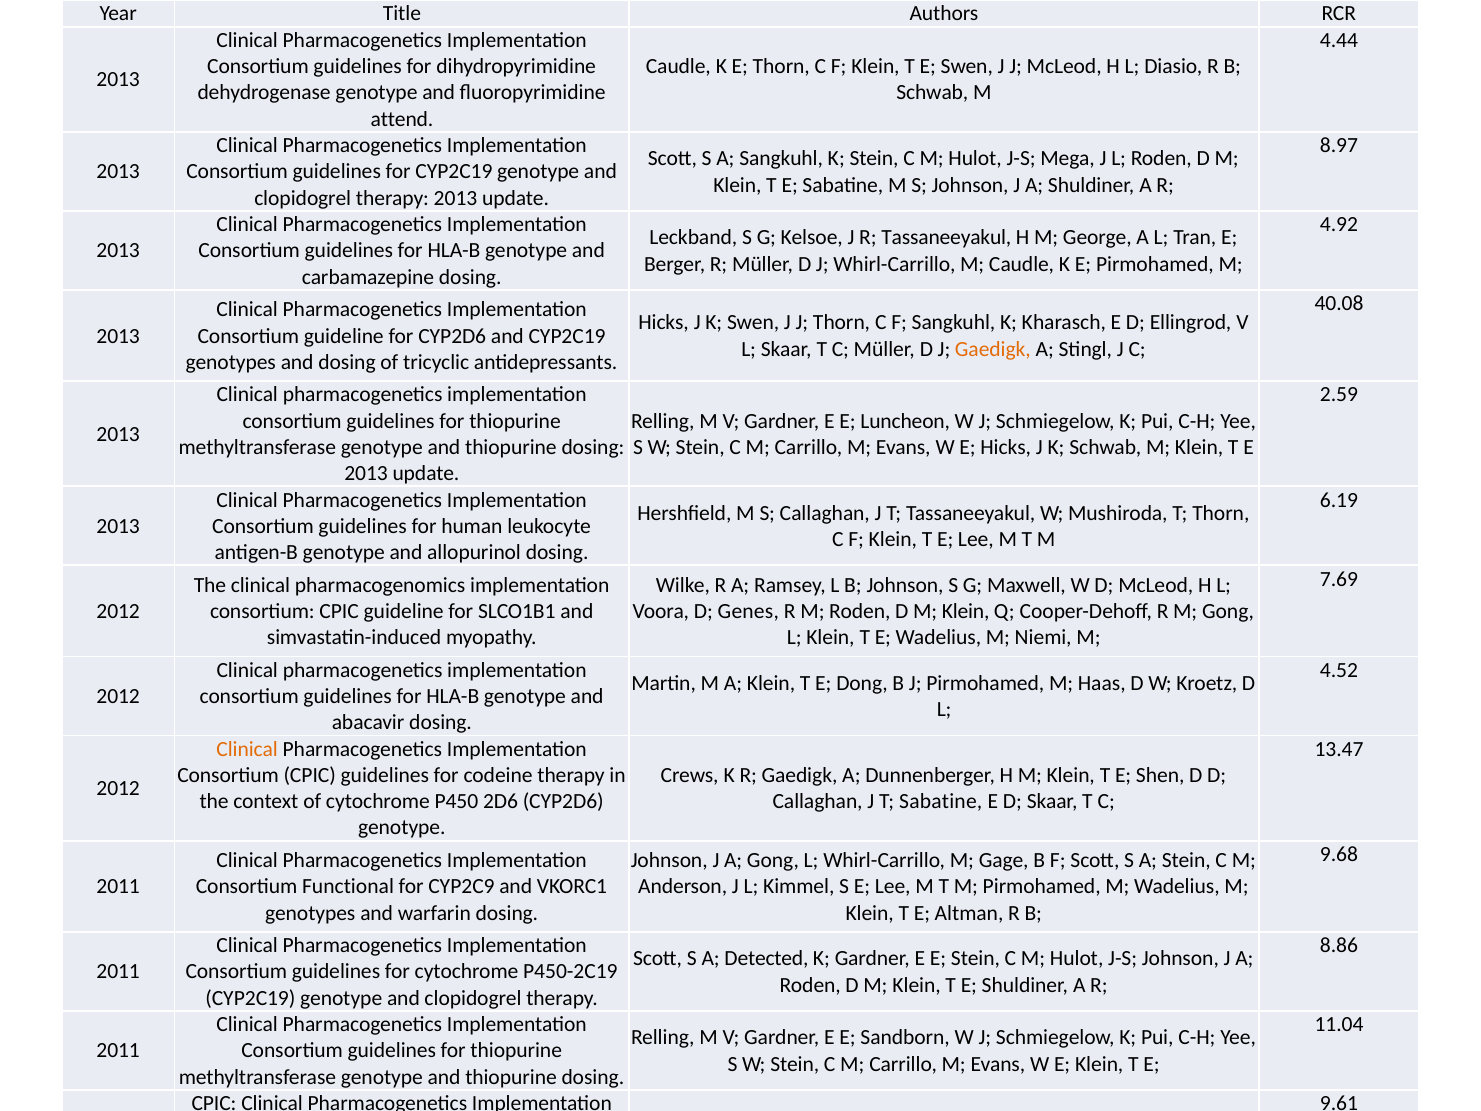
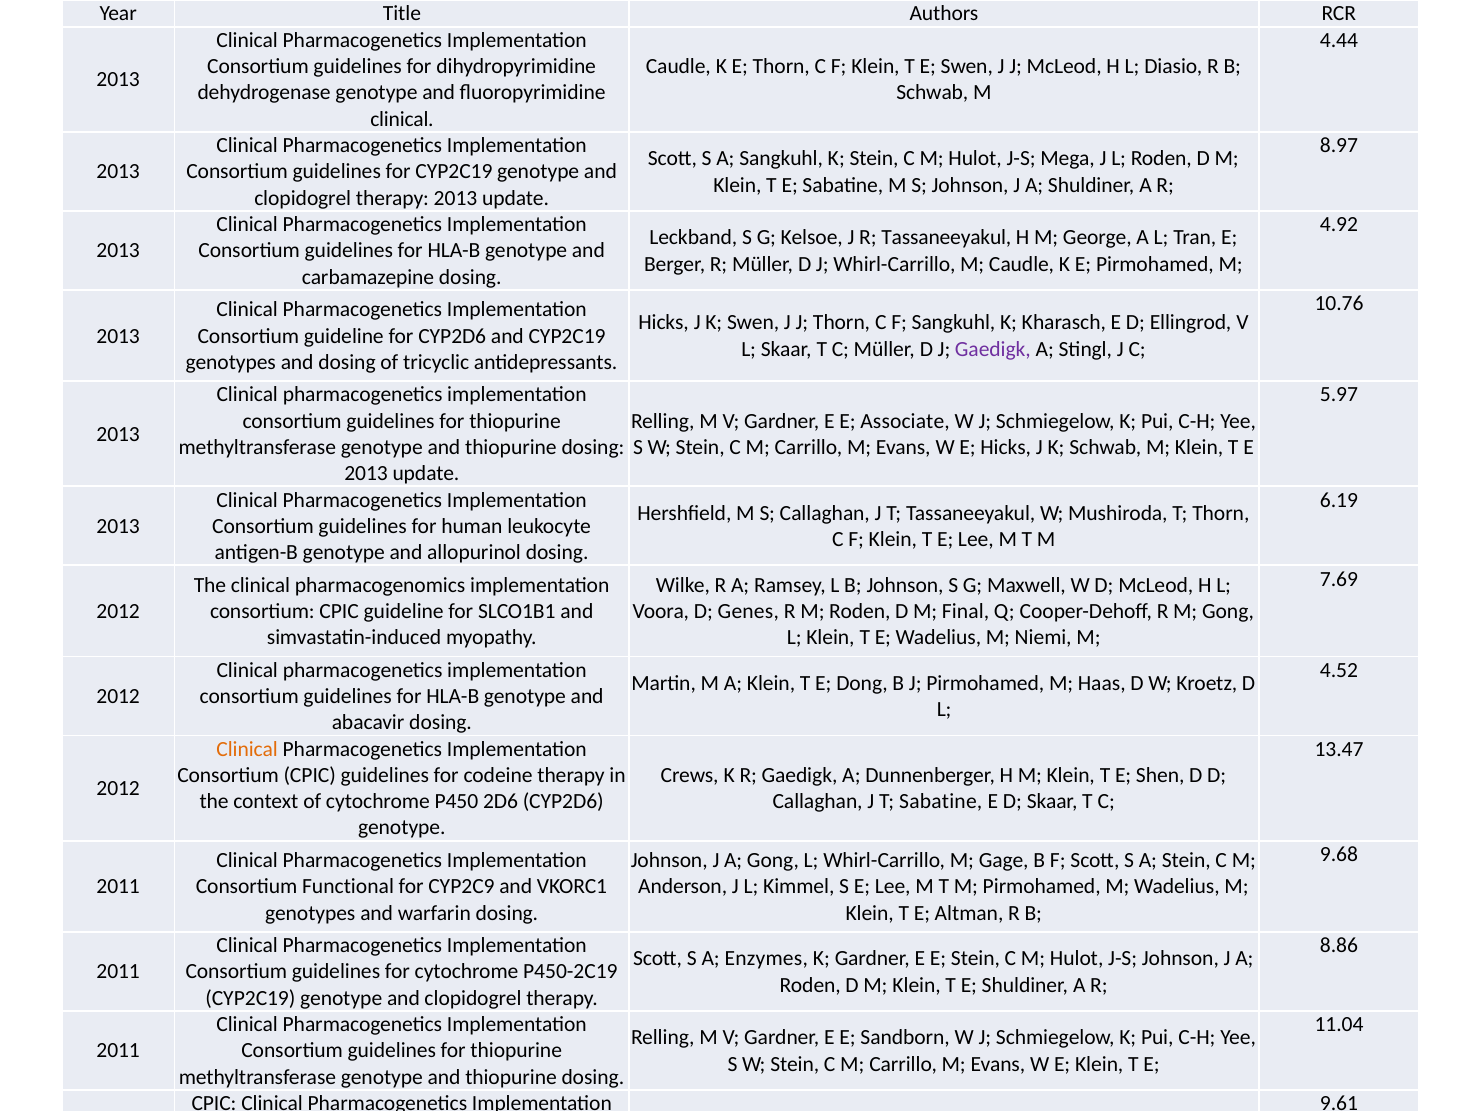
attend: attend -> clinical (402, 119)
40.08: 40.08 -> 10.76 (1339, 304)
Gaedigk colour: orange -> purple (993, 349)
2.59: 2.59 -> 5.97 (1339, 395)
Luncheon: Luncheon -> Associate (905, 421)
Klein: Klein -> Final (966, 611)
Detected: Detected -> Enzymes (766, 959)
